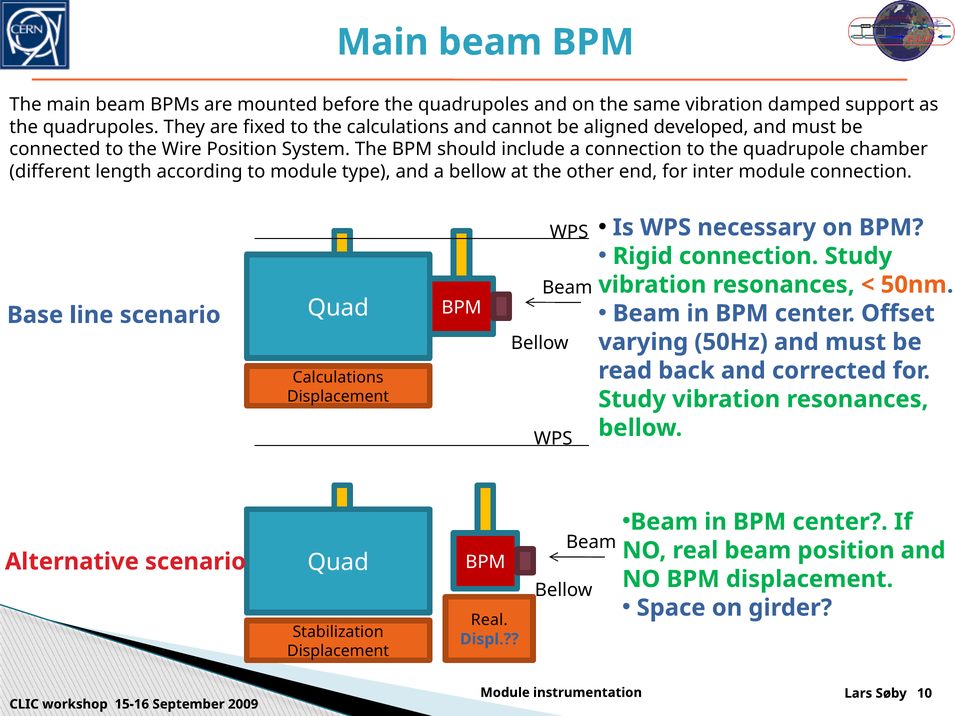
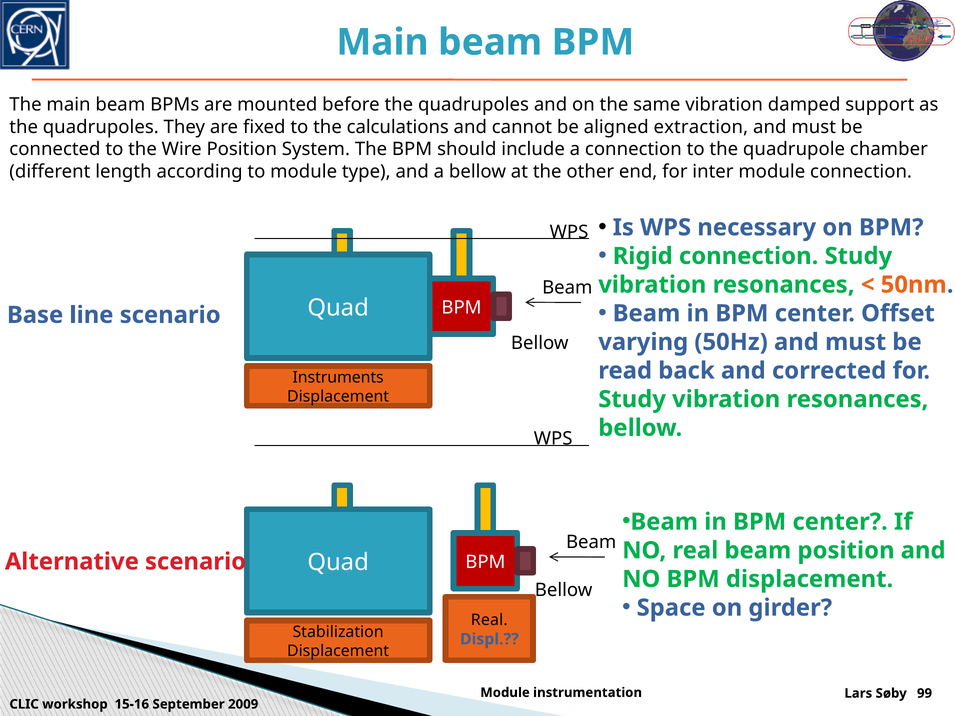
developed: developed -> extraction (701, 127)
Calculations: Calculations -> Instruments (338, 378)
10: 10 -> 99 (925, 694)
